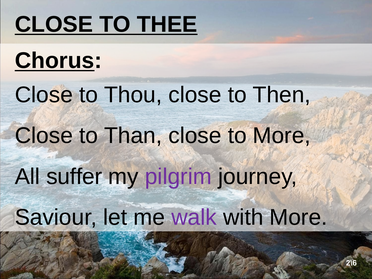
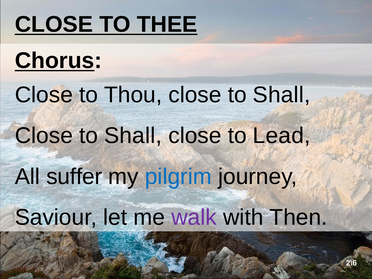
Then: Then -> Shall (282, 95)
Than: Than -> Shall (133, 136)
to More: More -> Lead (282, 136)
pilgrim colour: purple -> blue (178, 177)
with More: More -> Then (298, 217)
